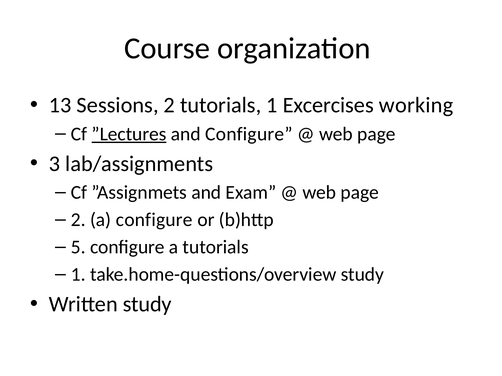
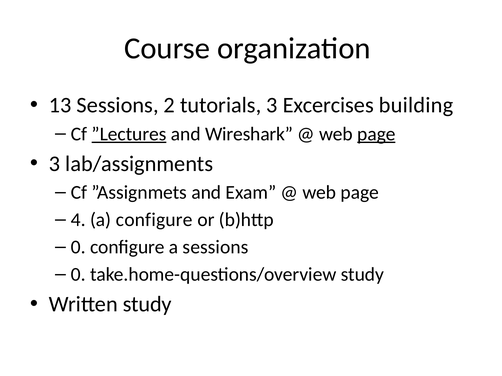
tutorials 1: 1 -> 3 (272, 105)
working: working -> building (416, 105)
and Configure: Configure -> Wireshark (249, 134)
page underline: none -> present (376, 134)
2: 2 -> 4 (78, 220)
5: 5 -> 0 (78, 247)
a tutorials: tutorials -> sessions (216, 247)
1: 1 -> 0 (78, 275)
